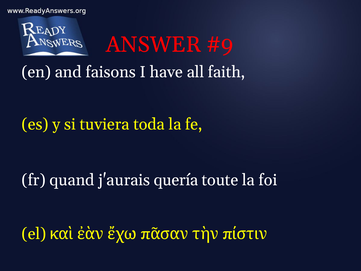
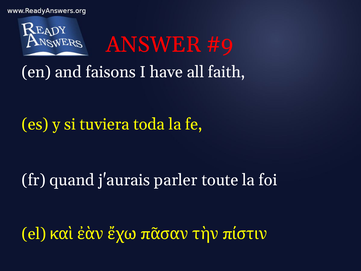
quería: quería -> parler (176, 180)
